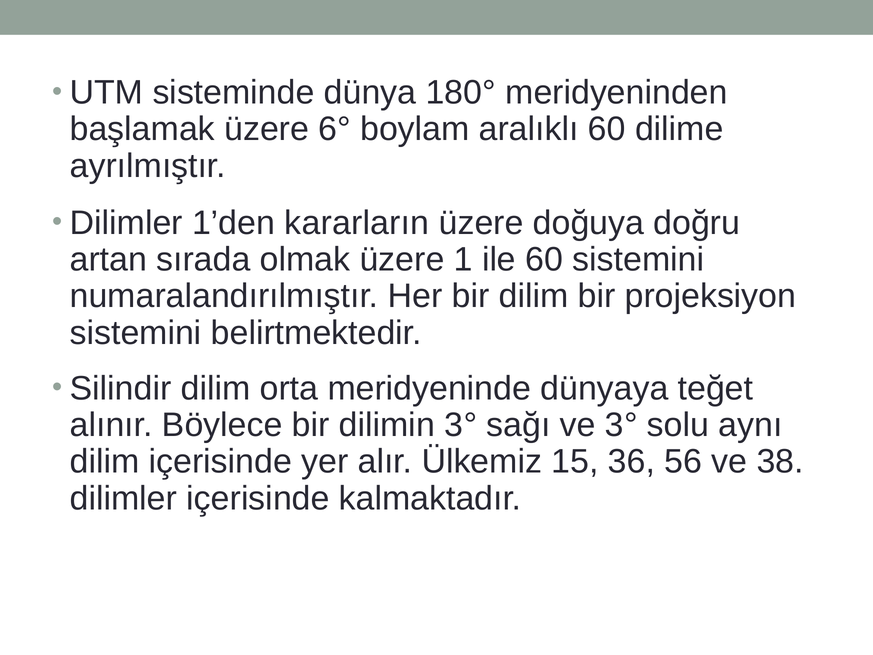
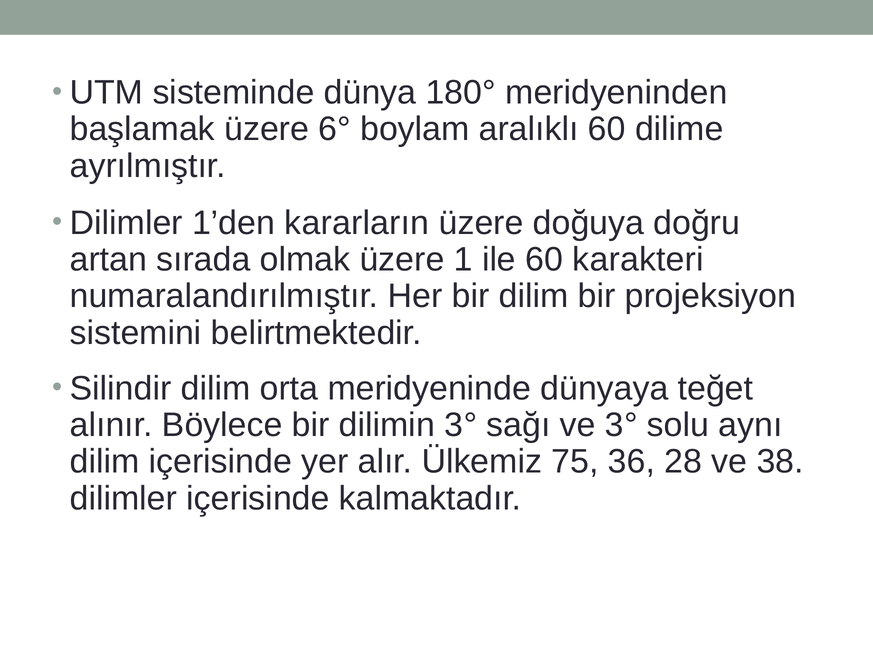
60 sistemini: sistemini -> karakteri (638, 259)
15: 15 -> 75 (575, 462)
56: 56 -> 28 (683, 462)
